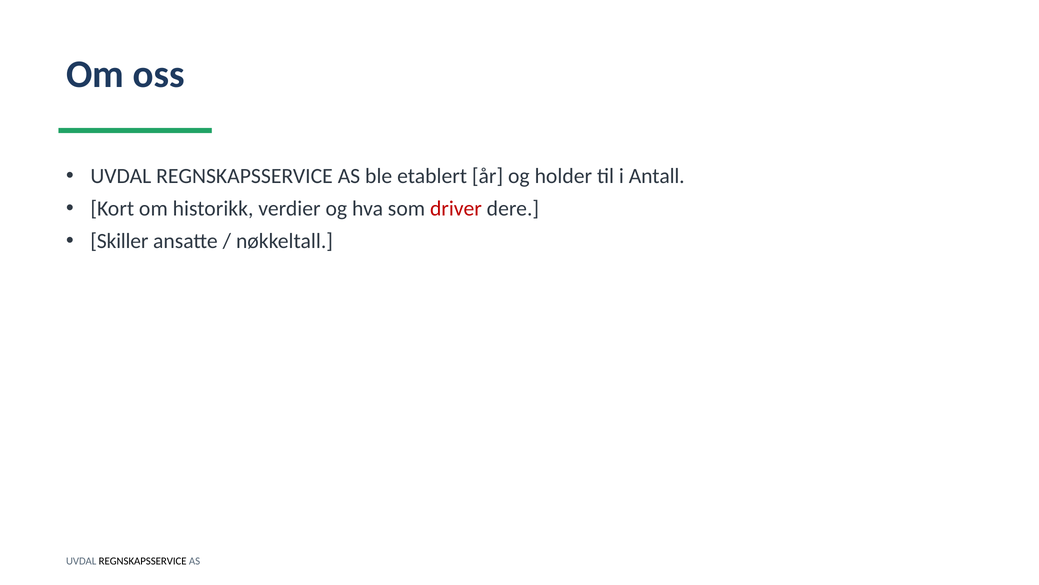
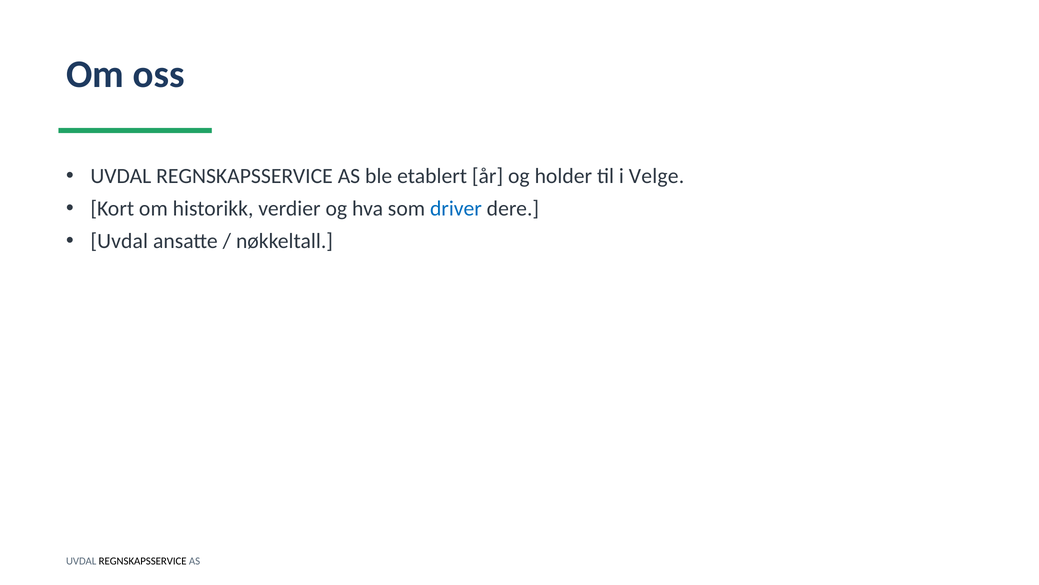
Antall: Antall -> Velge (657, 176)
driver colour: red -> blue (456, 208)
Skiller: Skiller -> Uvdal (119, 241)
